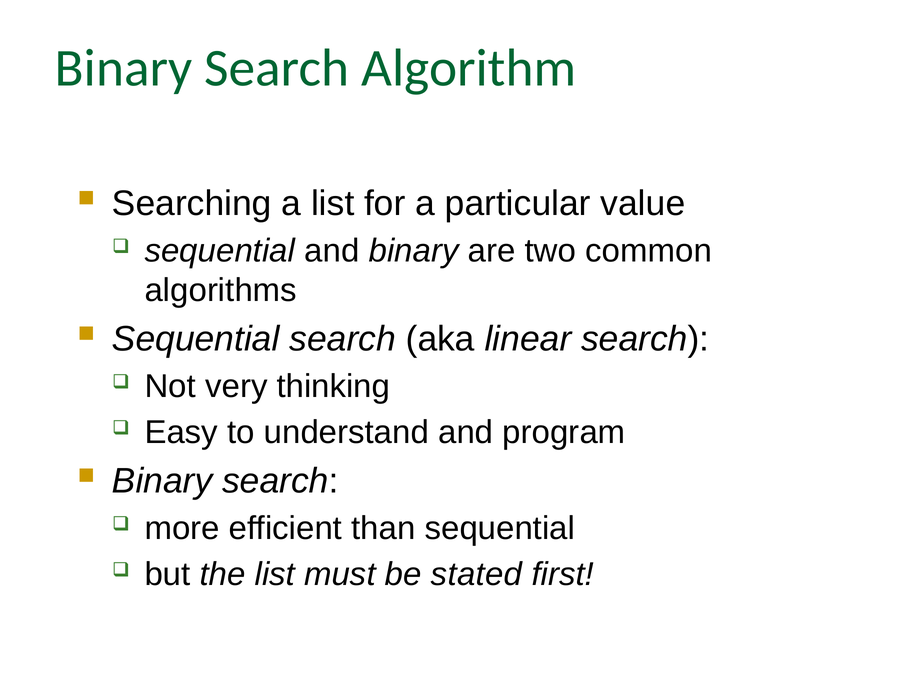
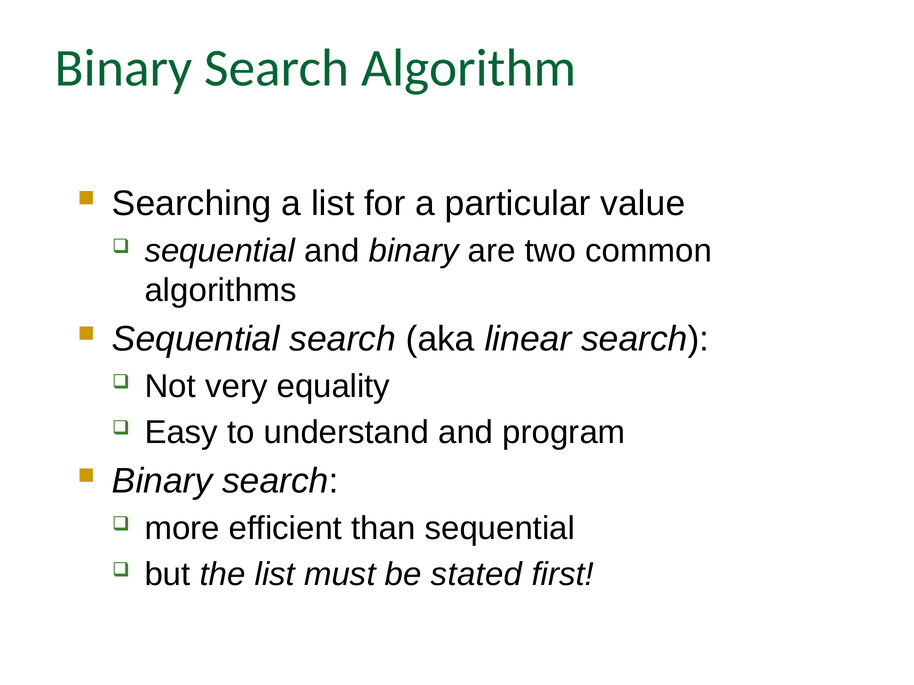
thinking: thinking -> equality (333, 387)
